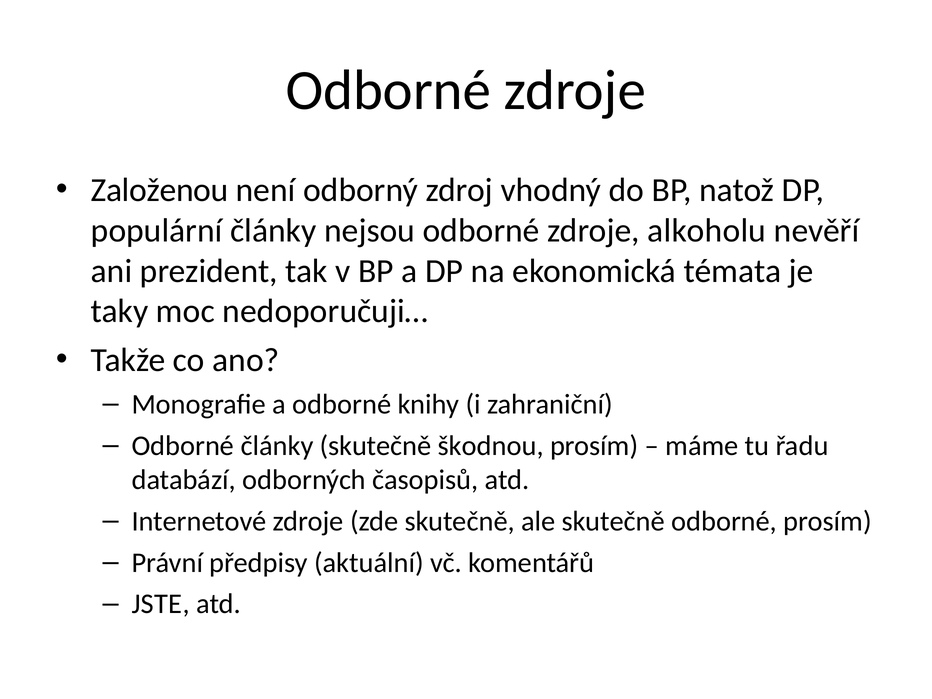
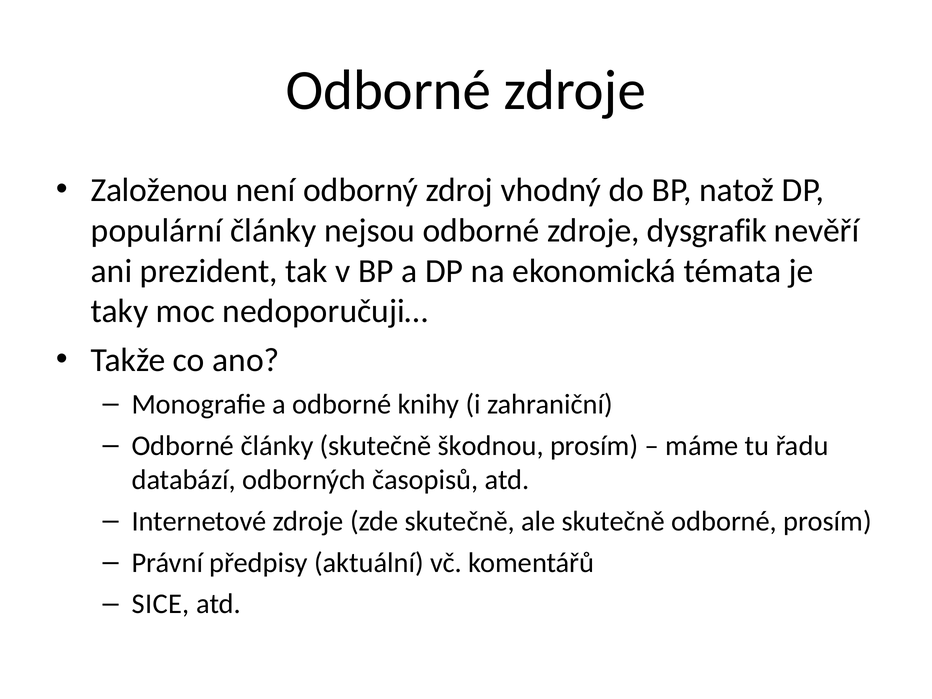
alkoholu: alkoholu -> dysgrafik (707, 231)
JSTE: JSTE -> SICE (161, 604)
